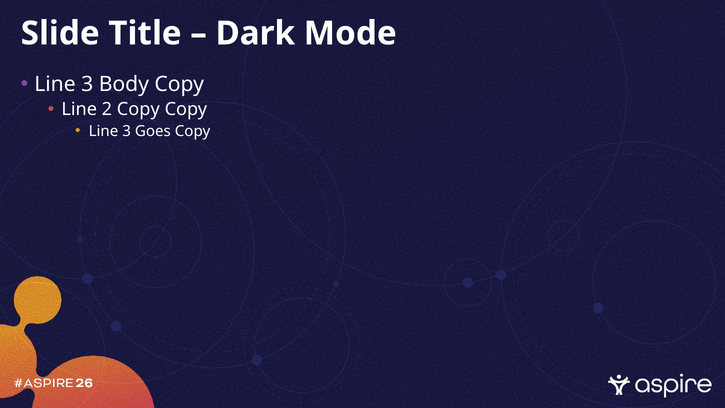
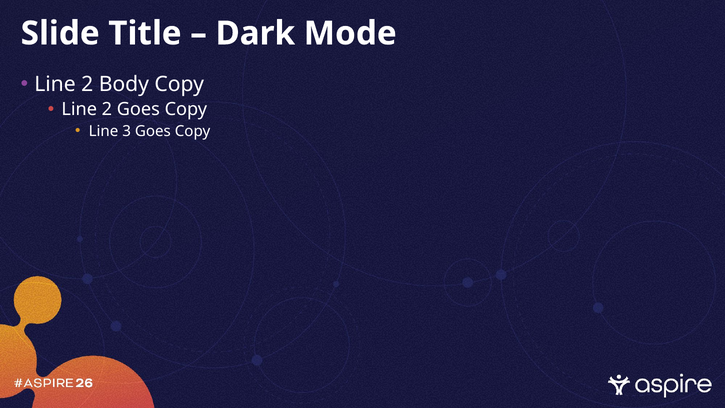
3: 3 -> 2 (87, 84)
2 Copy: Copy -> Goes (138, 109)
